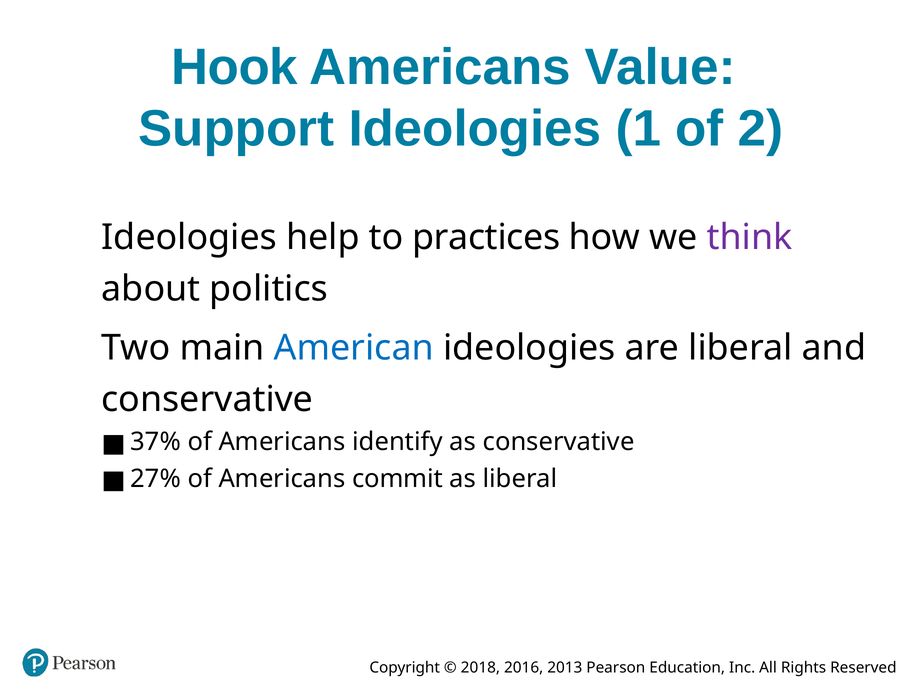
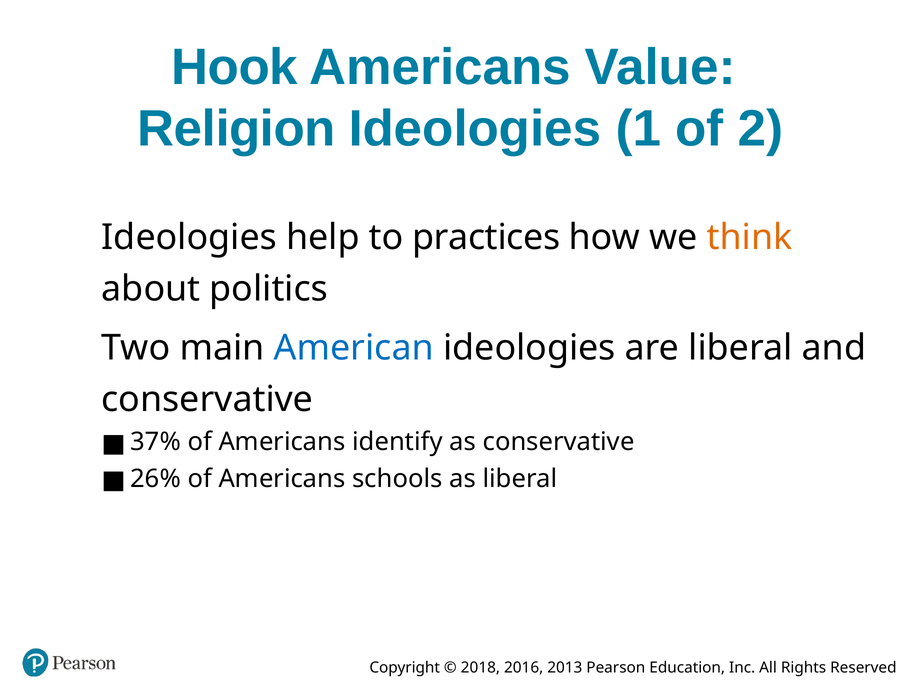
Support: Support -> Religion (237, 129)
think colour: purple -> orange (750, 238)
27%: 27% -> 26% (156, 479)
commit: commit -> schools (397, 479)
